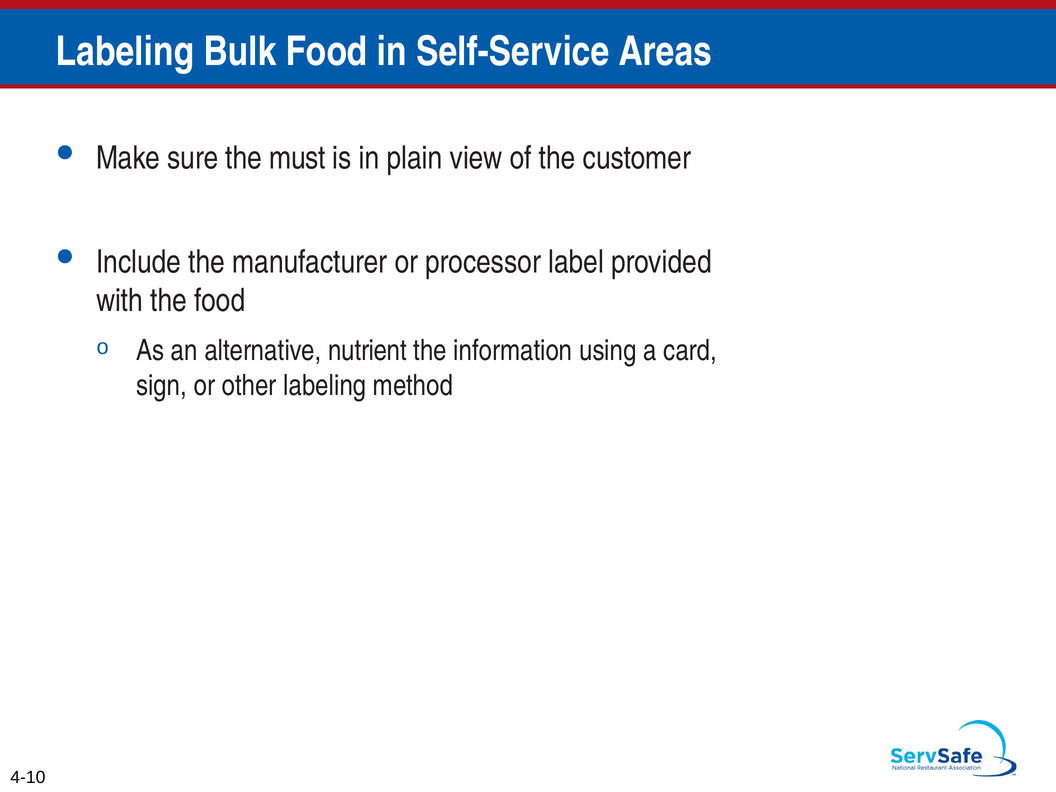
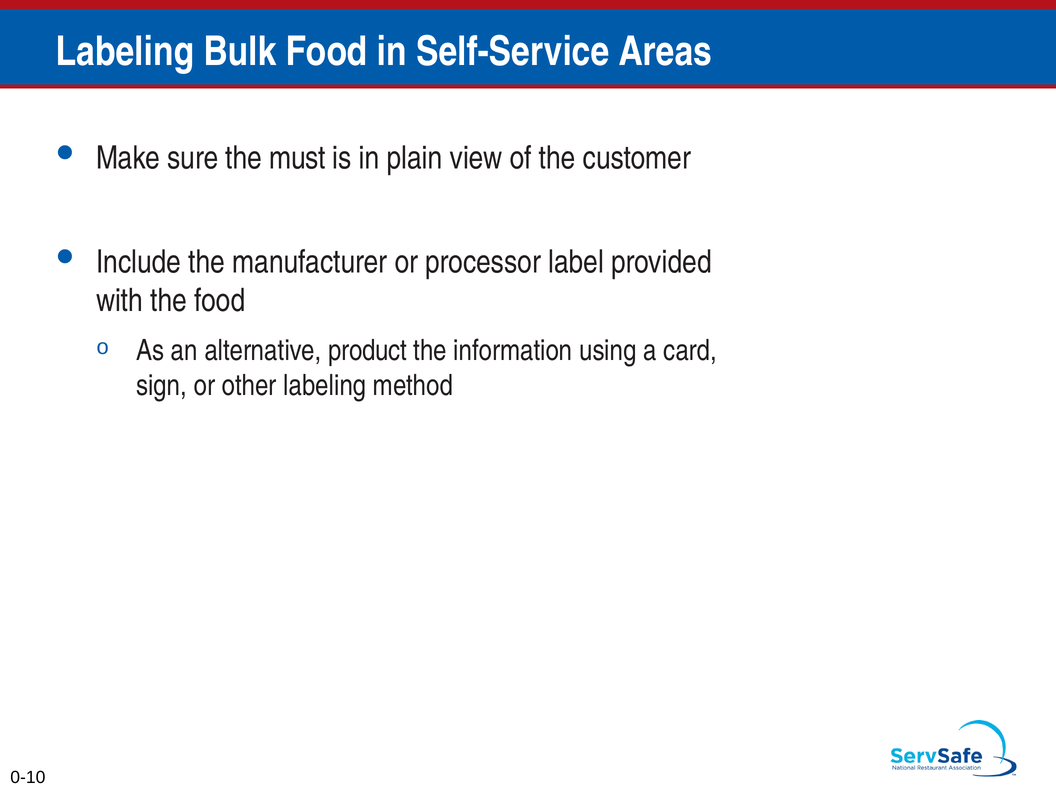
nutrient: nutrient -> product (368, 351)
4-10: 4-10 -> 0-10 (28, 777)
